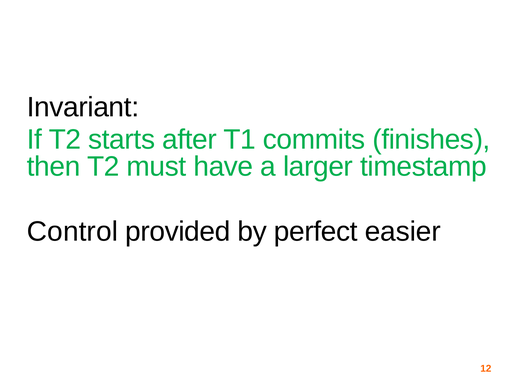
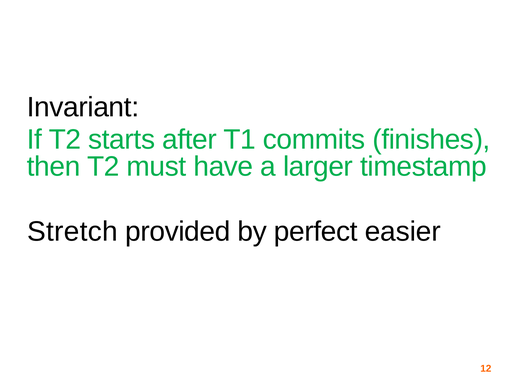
Control: Control -> Stretch (72, 232)
